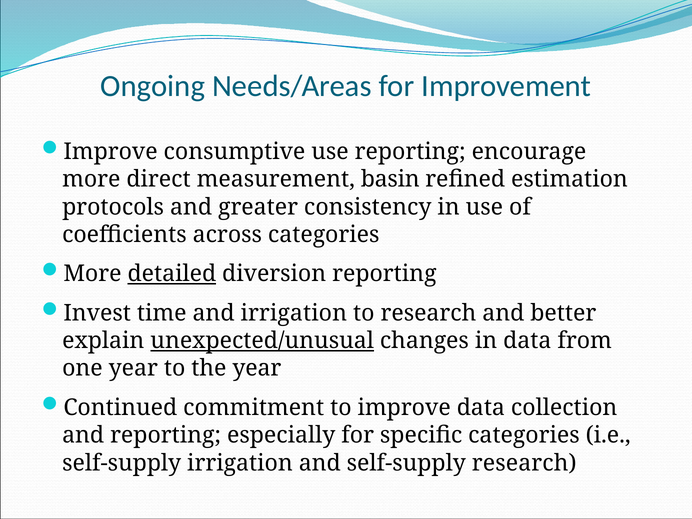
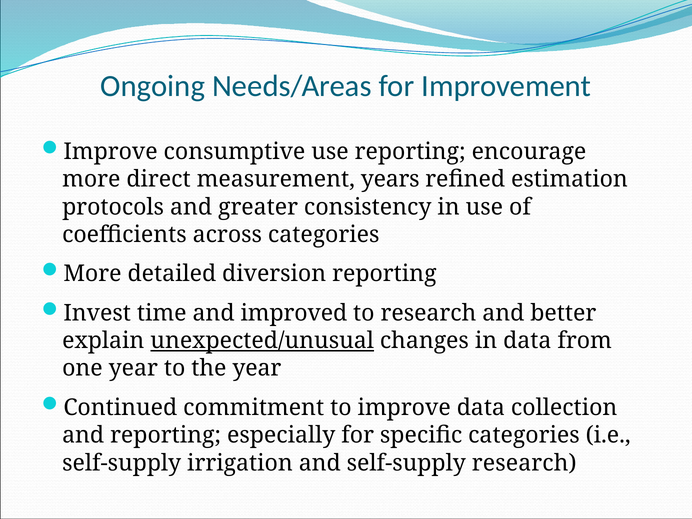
basin: basin -> years (390, 179)
detailed underline: present -> none (172, 274)
and irrigation: irrigation -> improved (294, 313)
